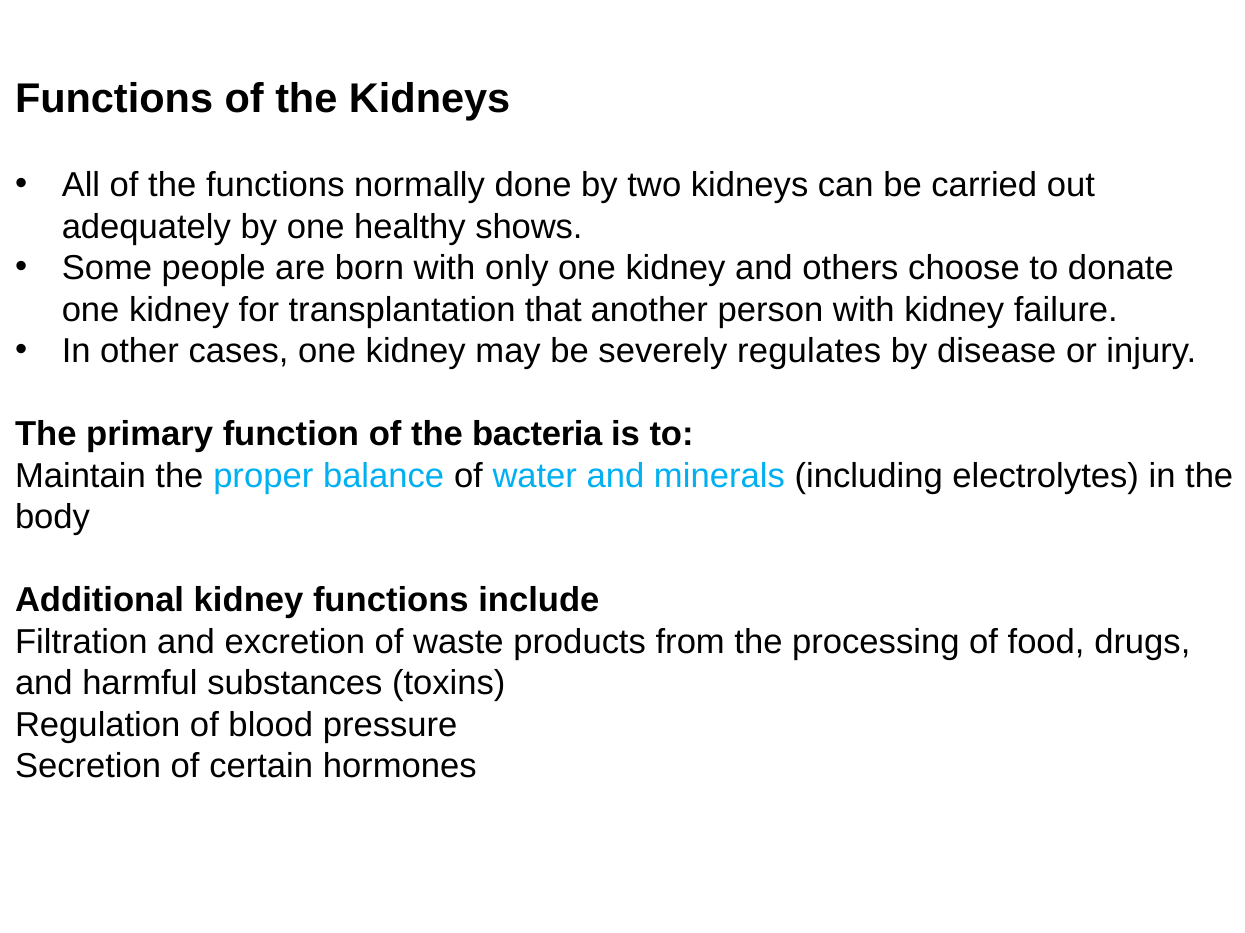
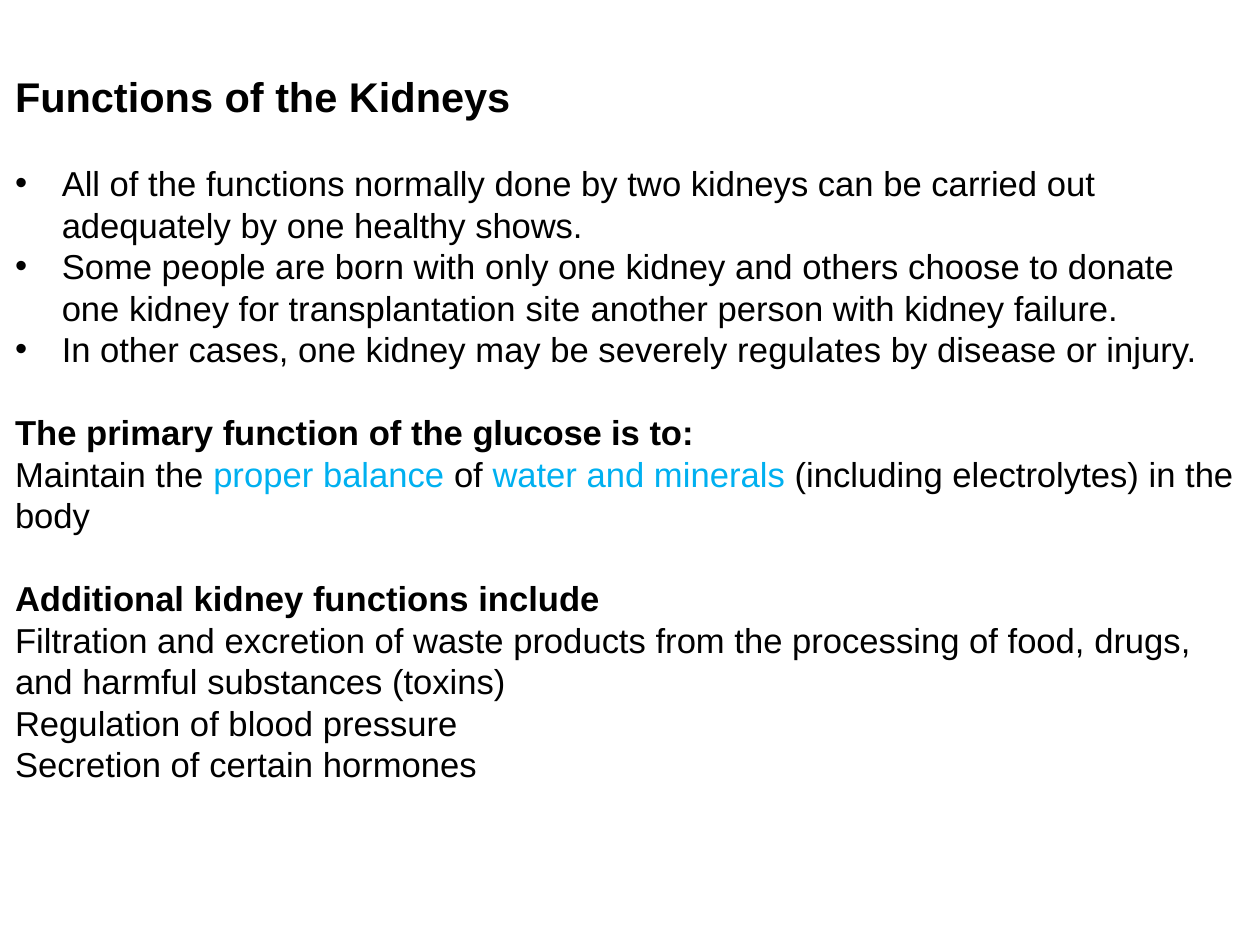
that: that -> site (553, 310)
bacteria: bacteria -> glucose (537, 435)
